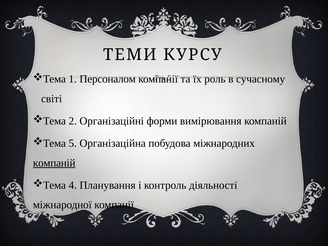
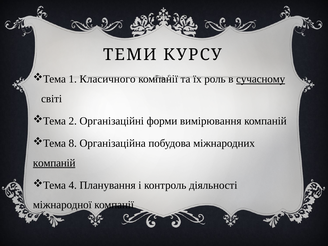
Персоналом: Персоналом -> Класичного (108, 79)
сучасному underline: none -> present (261, 79)
5: 5 -> 8 (73, 143)
